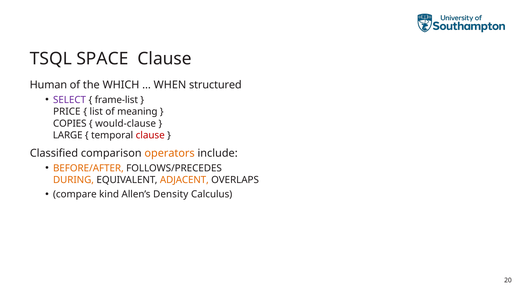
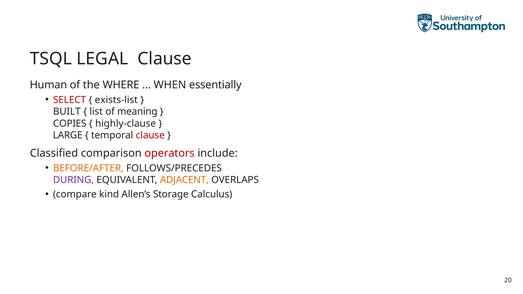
SPACE: SPACE -> LEGAL (102, 59)
WHICH: WHICH -> WHERE (121, 85)
structured: structured -> essentially (215, 85)
SELECT colour: purple -> red (70, 100)
frame-list: frame-list -> exists-list (116, 100)
PRICE: PRICE -> BUILT (67, 112)
would-clause: would-clause -> highly-clause (126, 124)
operators colour: orange -> red (170, 153)
DURING colour: orange -> purple (73, 180)
Density: Density -> Storage (171, 195)
